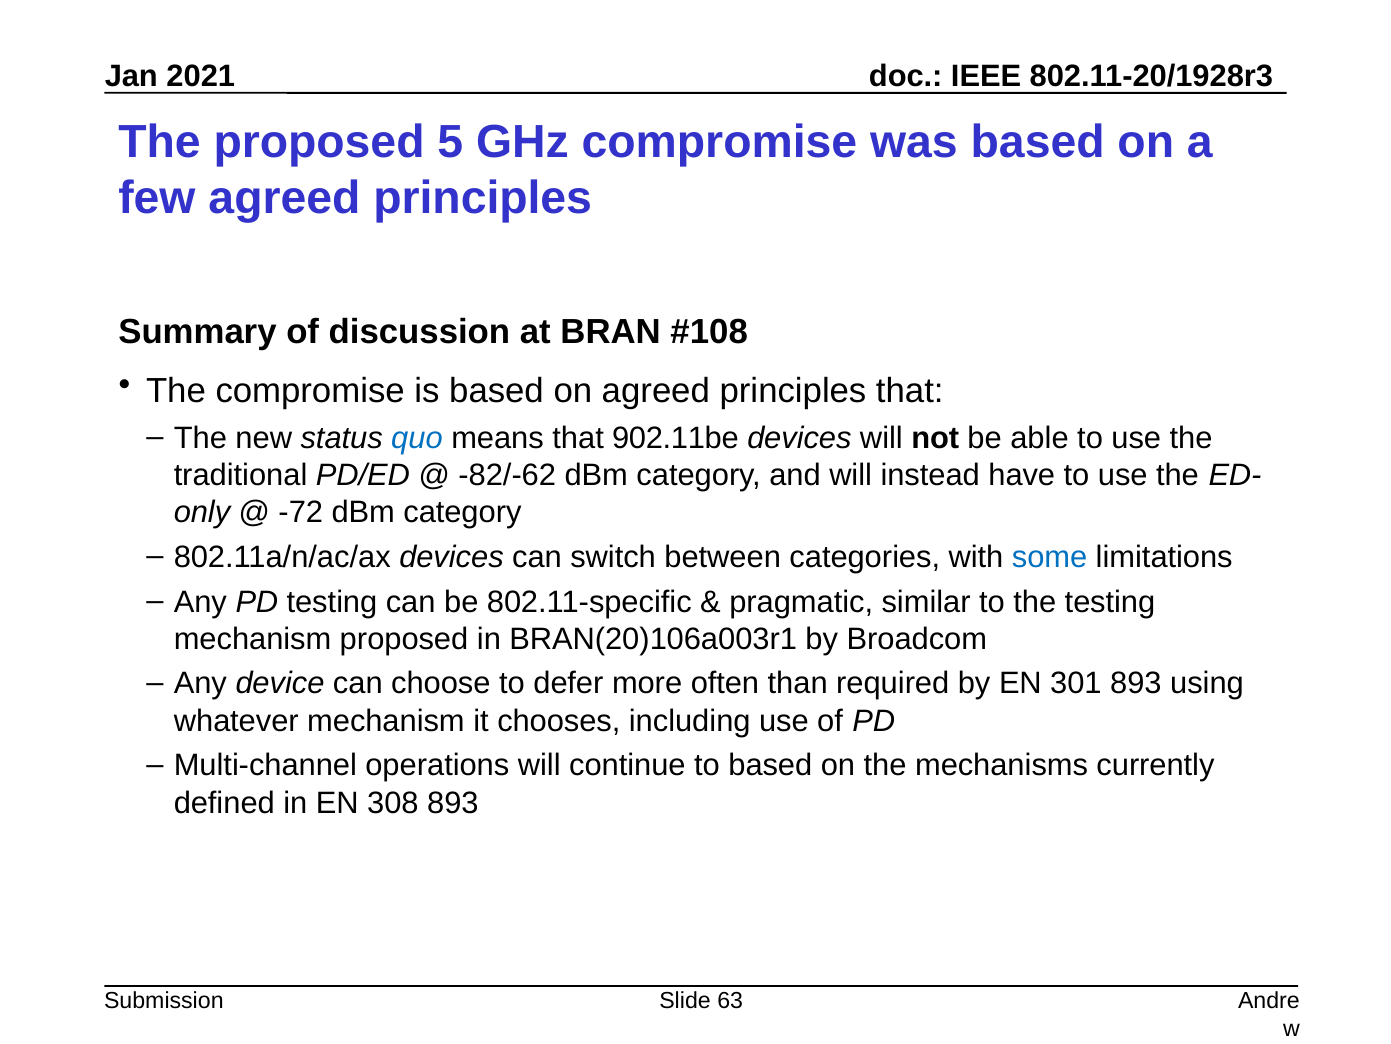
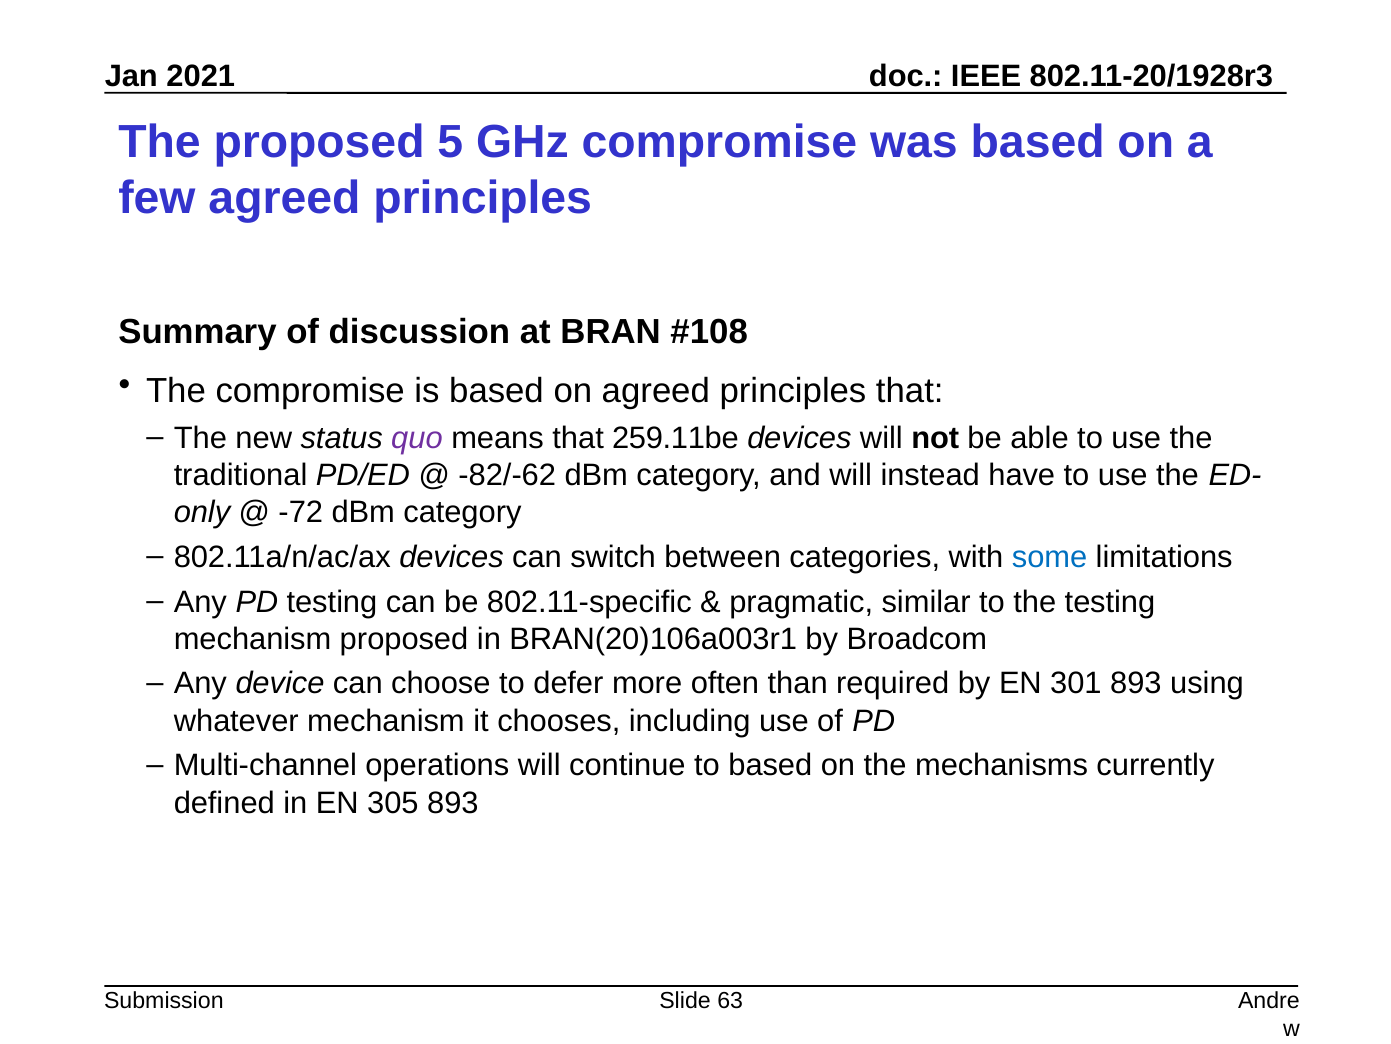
quo colour: blue -> purple (417, 438)
902.11be: 902.11be -> 259.11be (675, 438)
308: 308 -> 305 (393, 802)
